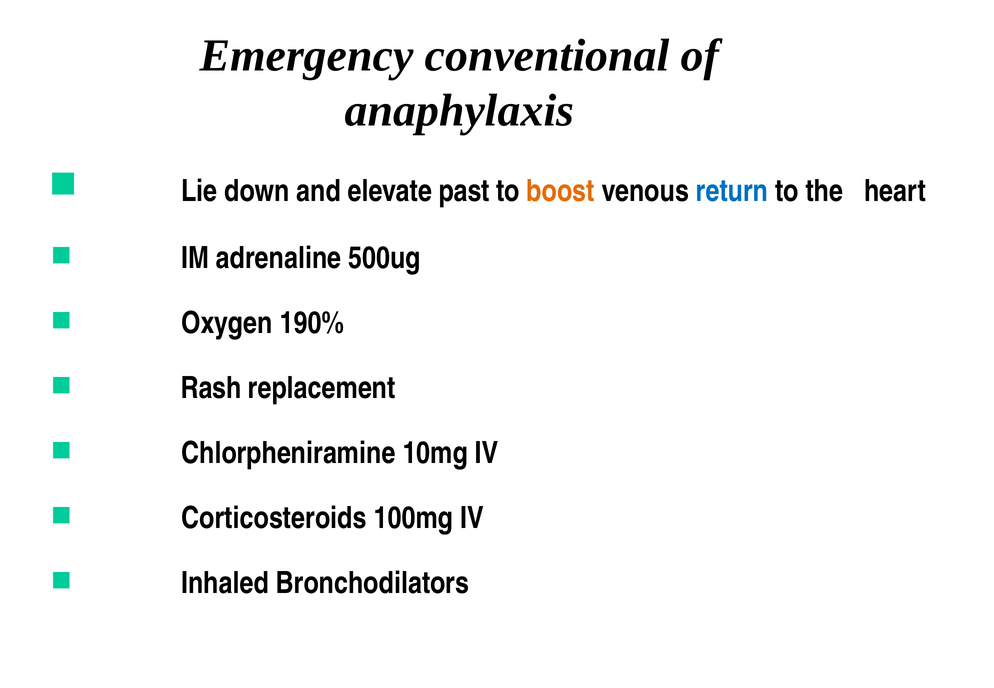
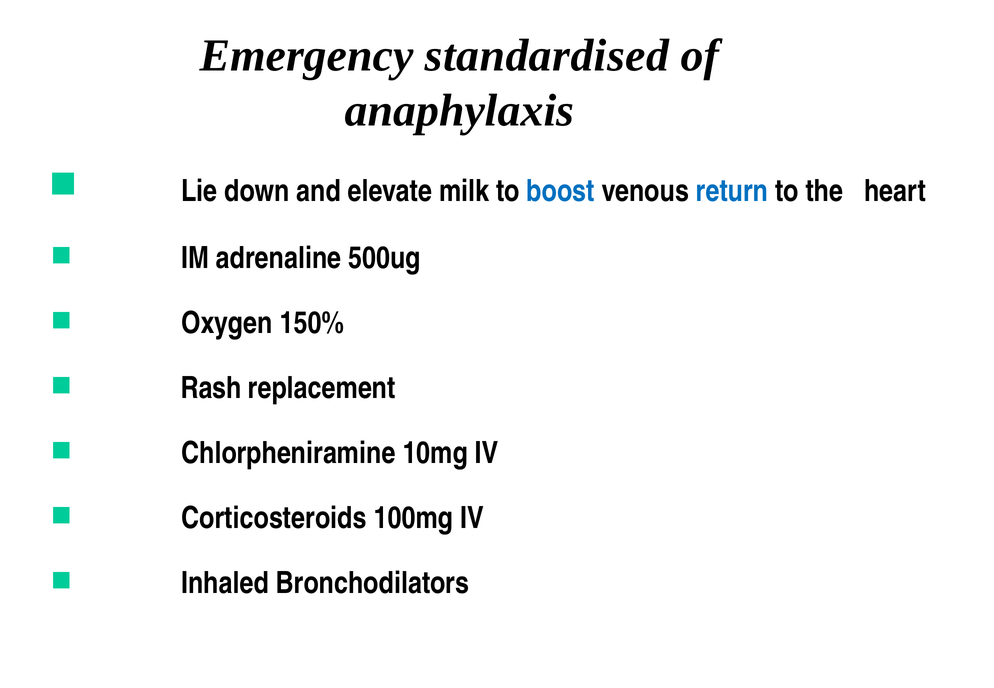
conventional: conventional -> standardised (547, 56)
past: past -> milk (464, 191)
boost colour: orange -> blue (561, 191)
190%: 190% -> 150% (312, 323)
